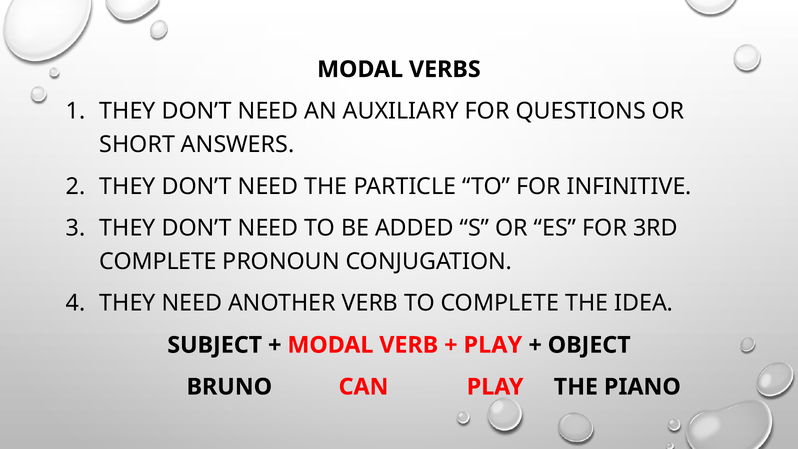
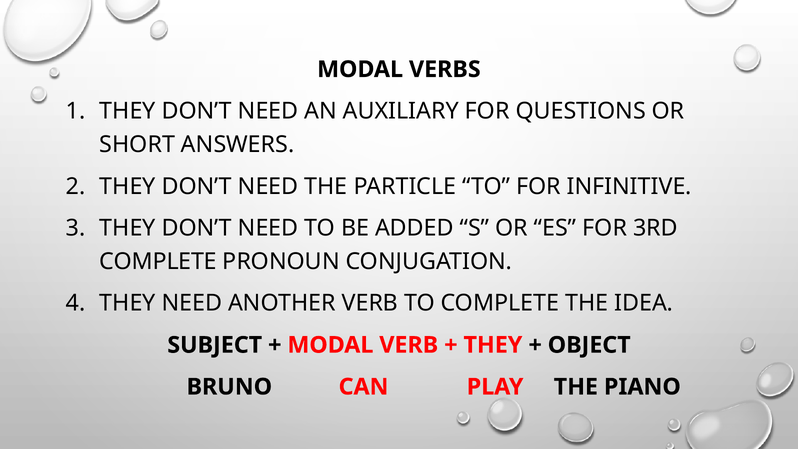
PLAY: PLAY -> THEY (493, 345)
